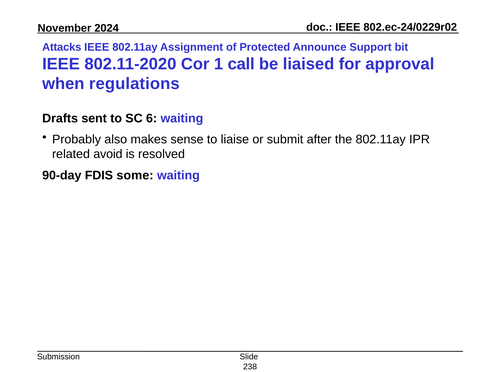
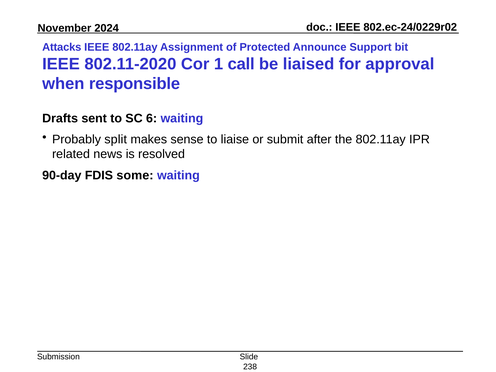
regulations: regulations -> responsible (135, 84)
also: also -> split (116, 139)
avoid: avoid -> news (108, 154)
